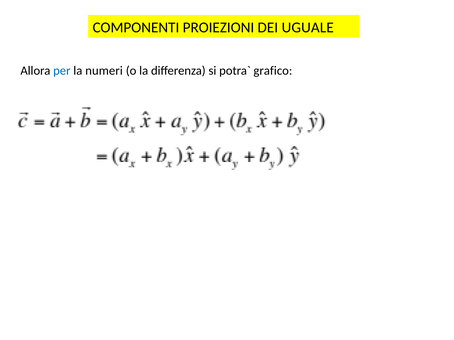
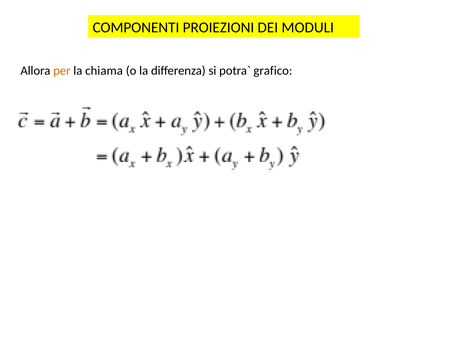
UGUALE: UGUALE -> MODULI (308, 27)
per colour: blue -> orange (62, 71)
numeri: numeri -> chiama (104, 71)
